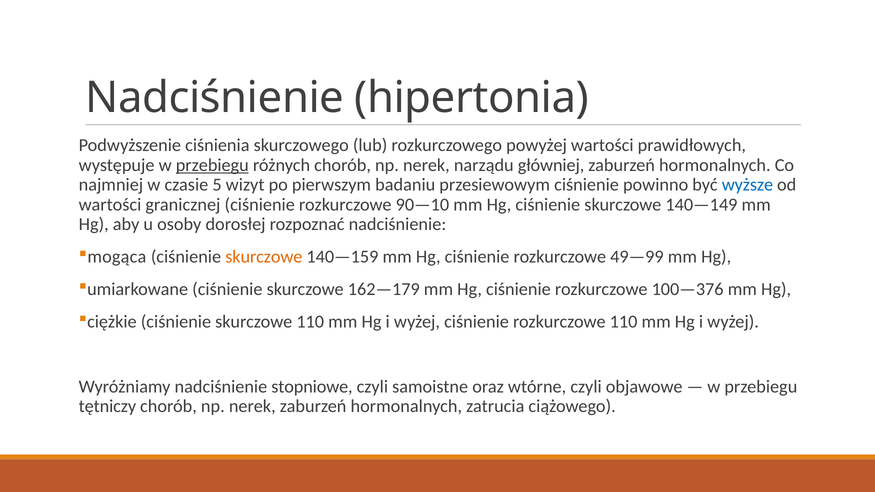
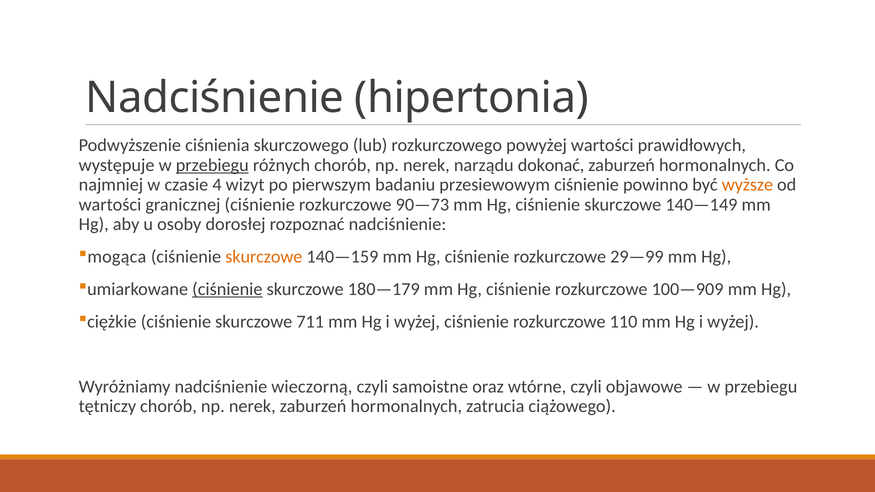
główniej: główniej -> dokonać (551, 165)
5: 5 -> 4 (217, 185)
wyższe colour: blue -> orange (747, 185)
90—10: 90—10 -> 90—73 (422, 205)
49—99: 49—99 -> 29—99 (637, 257)
ciśnienie underline: none -> present (227, 289)
162—179: 162—179 -> 180—179 (384, 289)
100—376: 100—376 -> 100—909 (688, 289)
skurczowe 110: 110 -> 711 (310, 322)
stopniowe: stopniowe -> wieczorną (312, 387)
